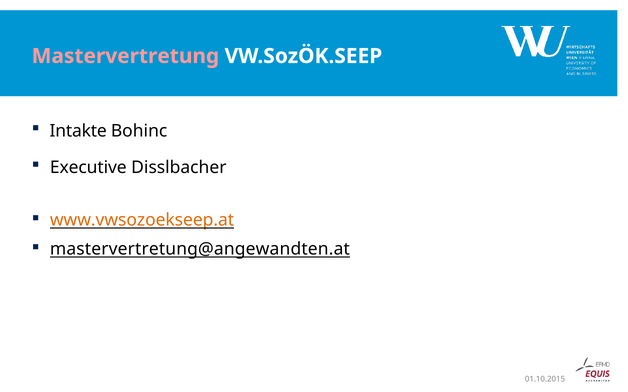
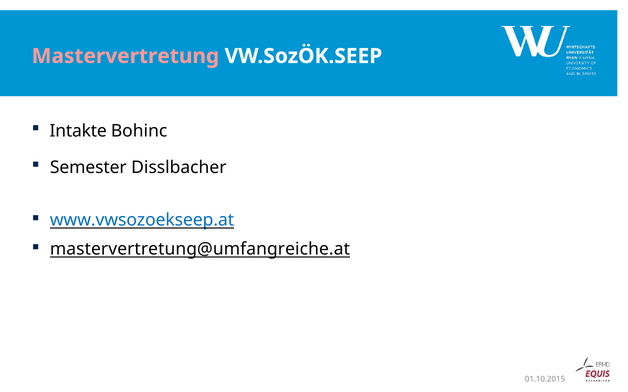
Executive: Executive -> Semester (88, 168)
www.vwsozoekseep.at colour: orange -> blue (142, 220)
mastervertretung@angewandten.at: mastervertretung@angewandten.at -> mastervertretung@umfangreiche.at (200, 249)
